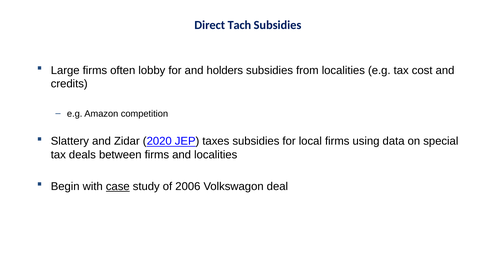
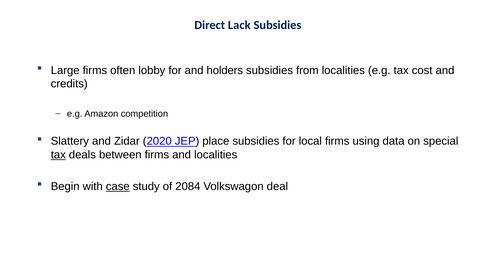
Tach: Tach -> Lack (239, 25)
taxes: taxes -> place (216, 141)
tax underline: none -> present (58, 155)
2006: 2006 -> 2084 (188, 187)
